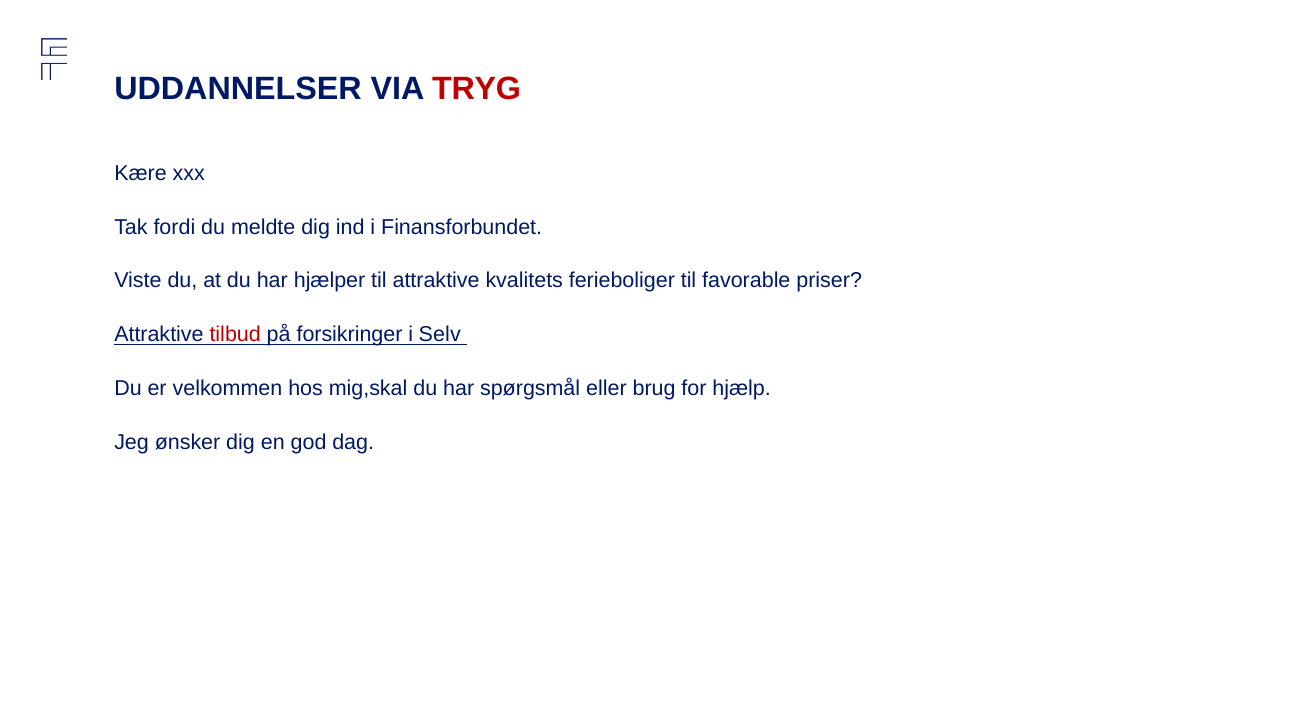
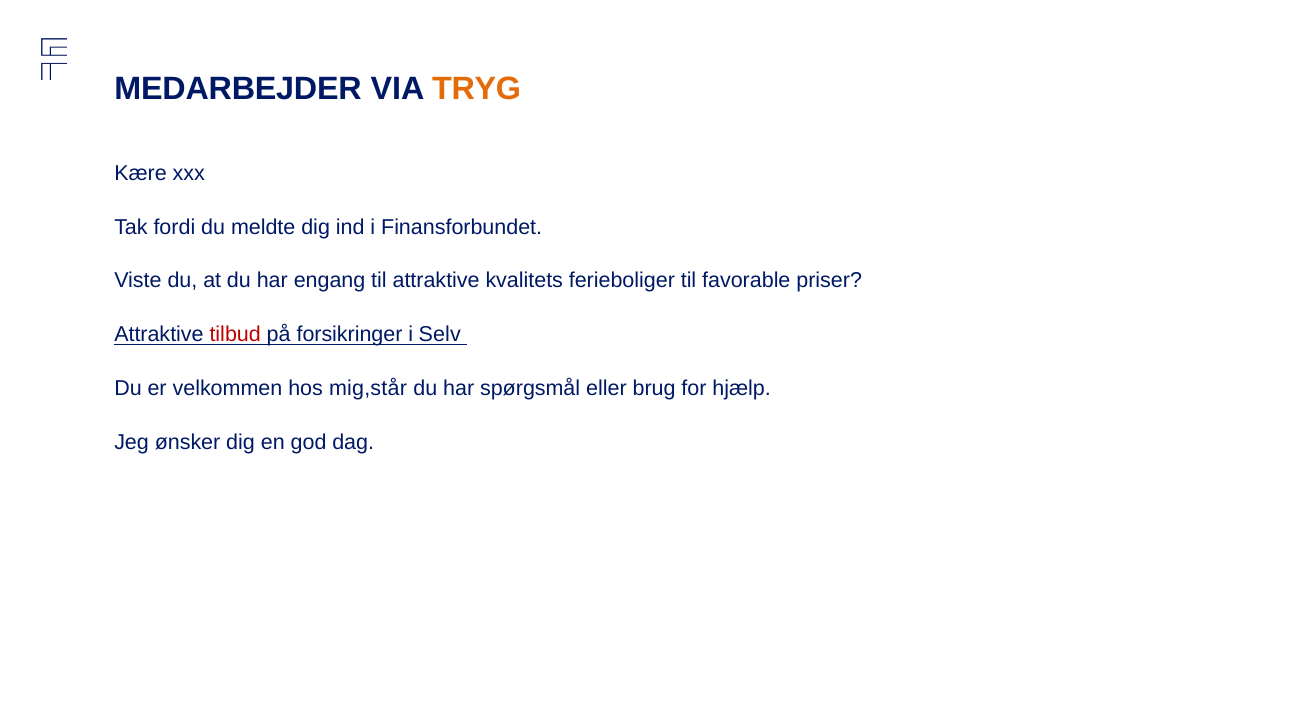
UDDANNELSER: UDDANNELSER -> MEDARBEJDER (238, 89)
TRYG colour: red -> orange (476, 89)
hjælper: hjælper -> engang (330, 281)
mig,skal: mig,skal -> mig,står (368, 389)
